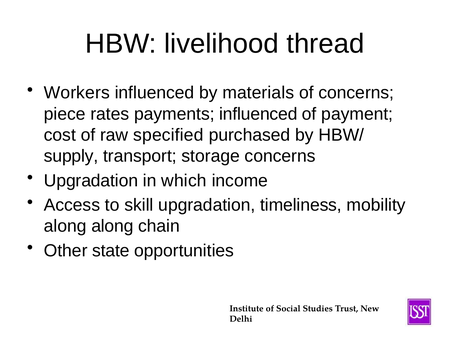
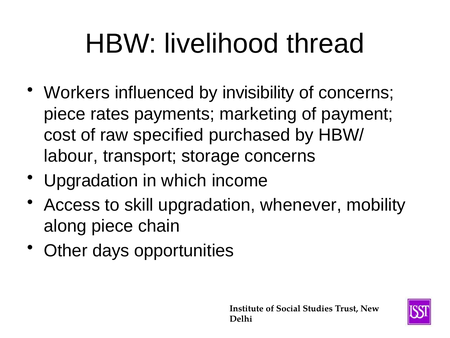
materials: materials -> invisibility (258, 93)
payments influenced: influenced -> marketing (258, 114)
supply: supply -> labour (71, 156)
timeliness: timeliness -> whenever (301, 205)
along along: along -> piece (112, 226)
state: state -> days (111, 250)
